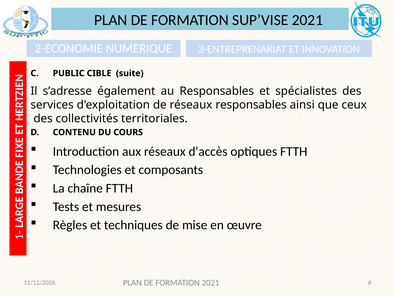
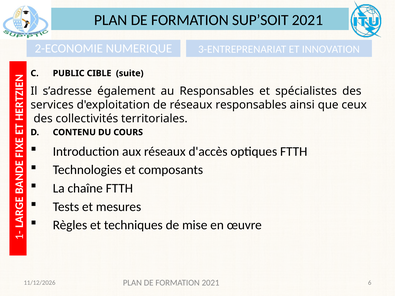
SUP’VISE: SUP’VISE -> SUP’SOIT (260, 20)
